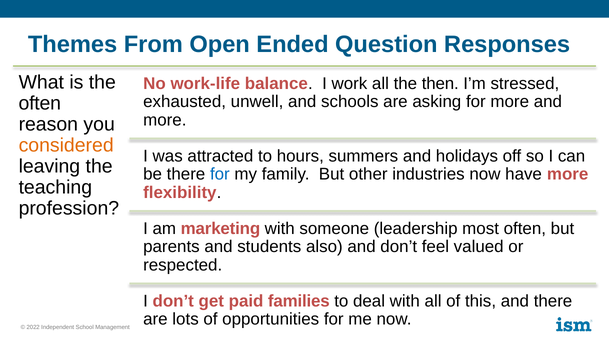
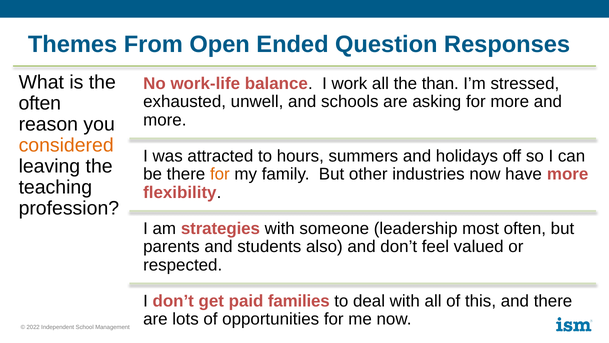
then: then -> than (440, 83)
for colour: blue -> orange (220, 174)
marketing: marketing -> strategies (220, 228)
